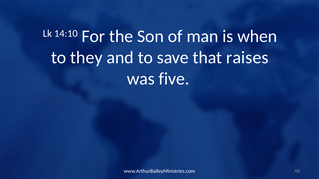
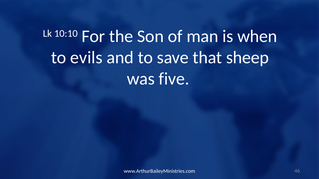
14:10: 14:10 -> 10:10 (66, 34)
they: they -> evils (86, 58)
raises: raises -> sheep (247, 58)
